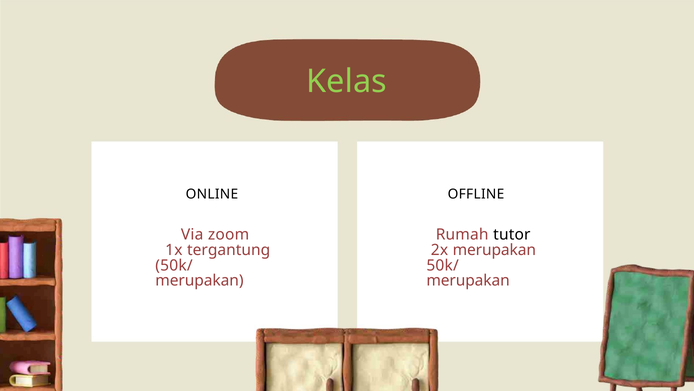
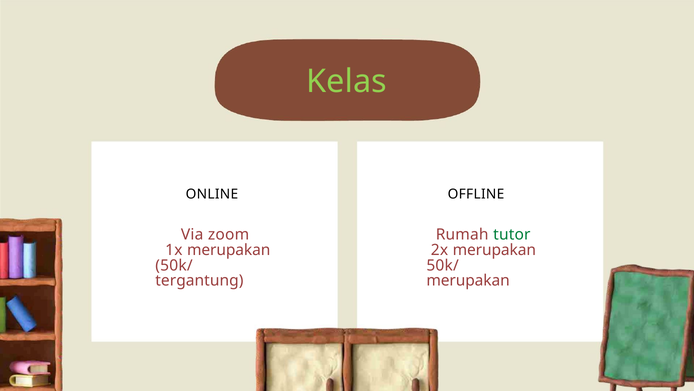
tutor colour: black -> green (512, 234)
1x tergantung: tergantung -> merupakan (229, 250)
merupakan: merupakan -> tergantung (199, 280)
